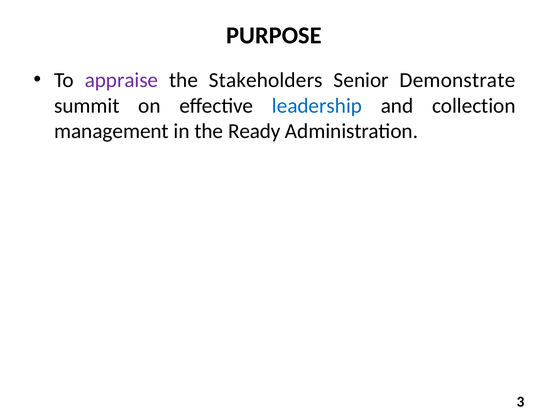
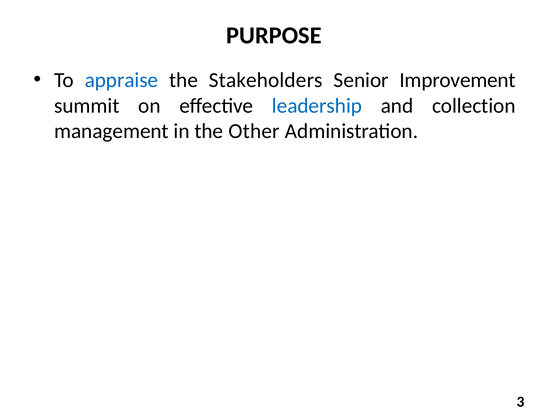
appraise colour: purple -> blue (121, 80)
Demonstrate: Demonstrate -> Improvement (458, 80)
Ready: Ready -> Other (254, 131)
